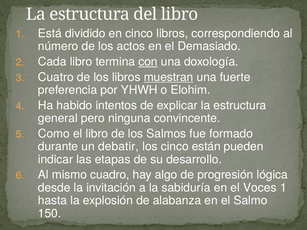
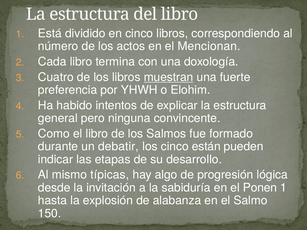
Demasiado: Demasiado -> Mencionan (209, 46)
con underline: present -> none (148, 62)
cuadro: cuadro -> típicas (110, 175)
Voces: Voces -> Ponen (260, 188)
